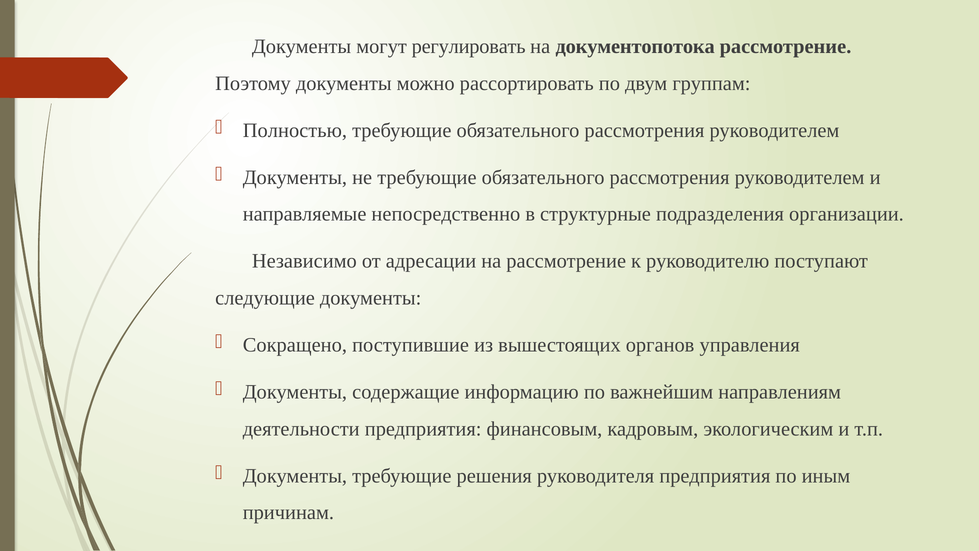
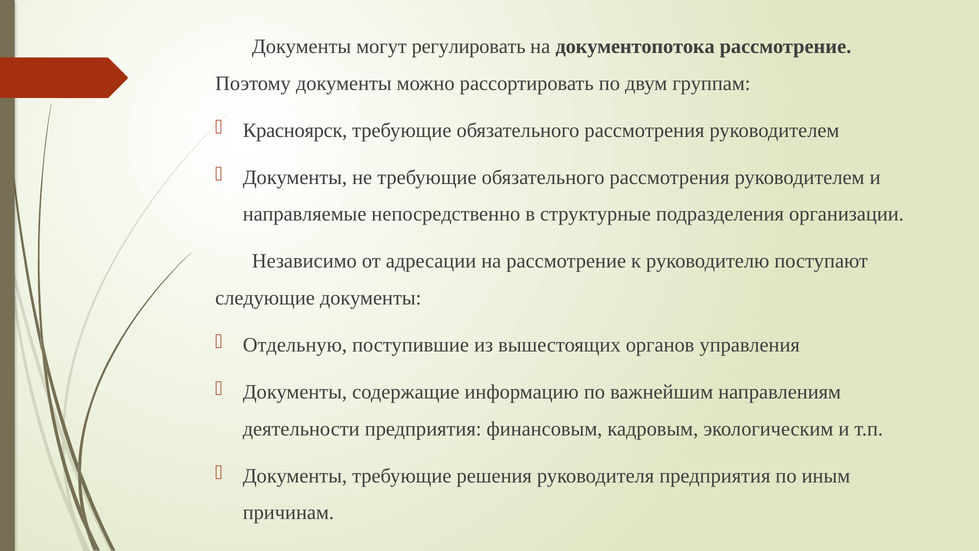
Полностью: Полностью -> Красноярск (295, 130)
Сокращено: Сокращено -> Отдельную (295, 345)
